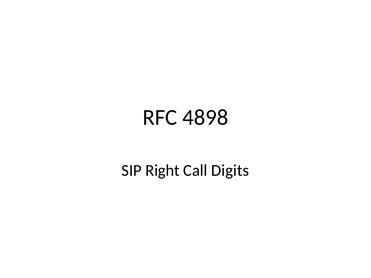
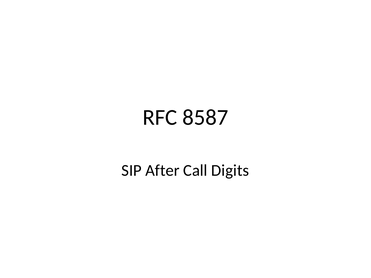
4898: 4898 -> 8587 (205, 118)
Right: Right -> After (162, 171)
